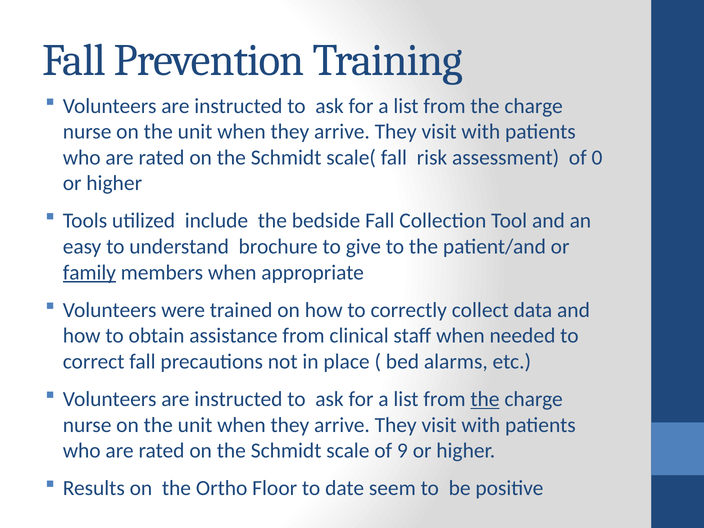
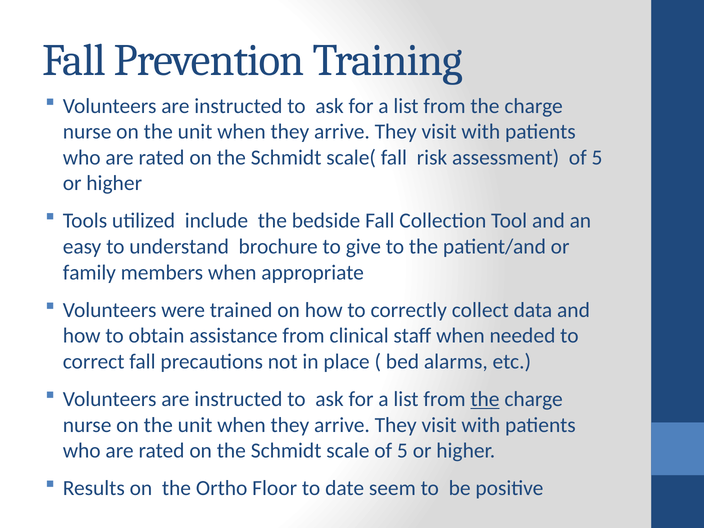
assessment of 0: 0 -> 5 (597, 158)
family underline: present -> none (89, 273)
scale of 9: 9 -> 5 (402, 451)
